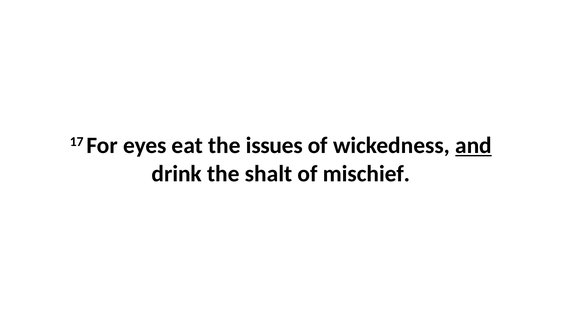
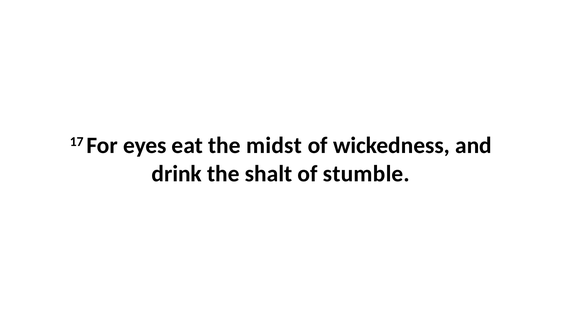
issues: issues -> midst (274, 146)
and underline: present -> none (474, 146)
mischief: mischief -> stumble (366, 174)
